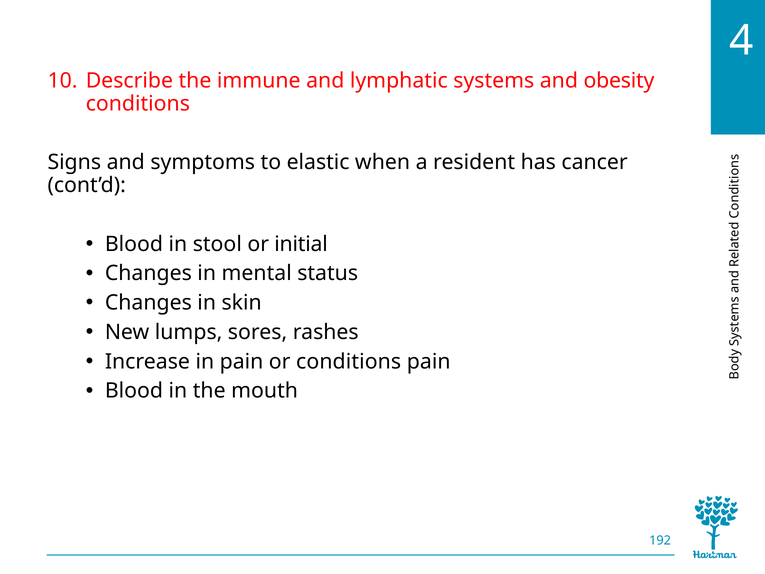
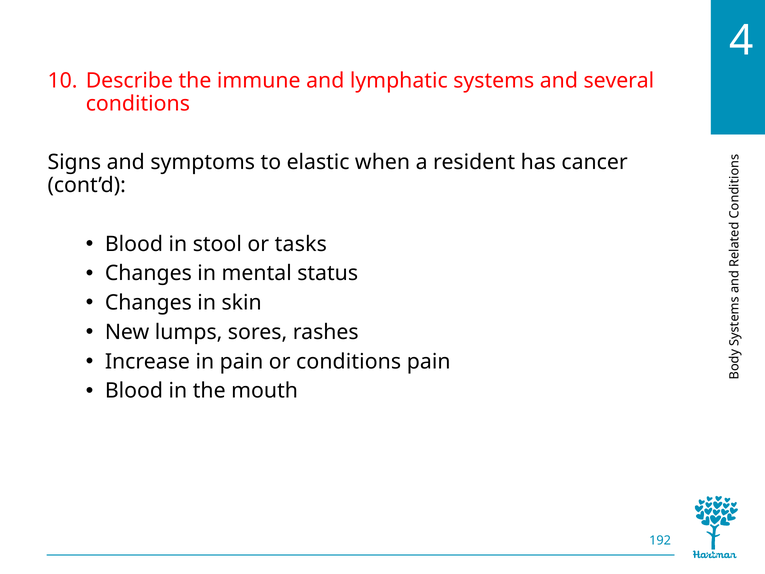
obesity: obesity -> several (619, 80)
initial: initial -> tasks (301, 244)
